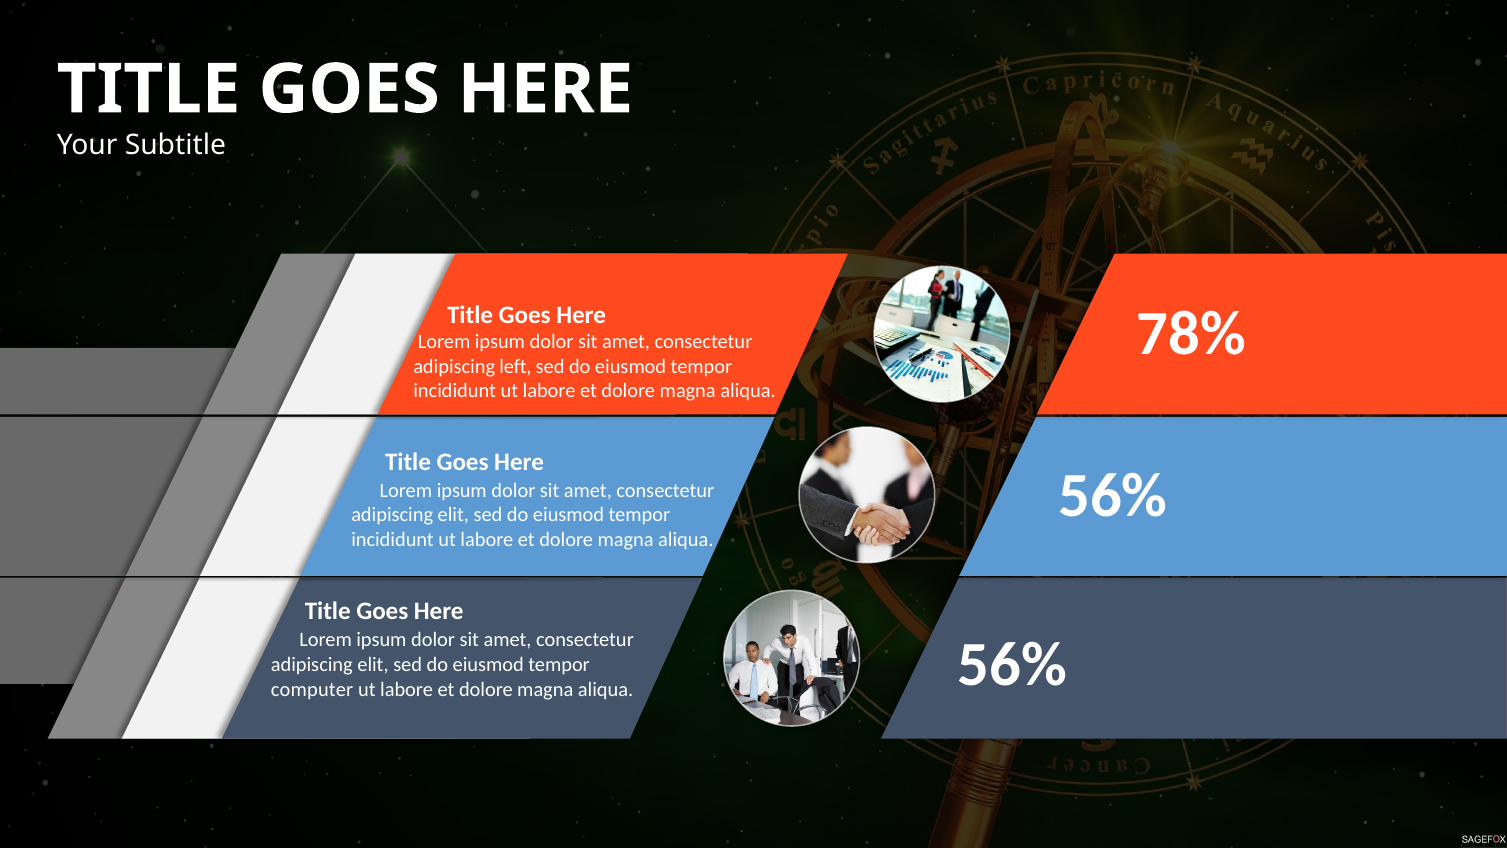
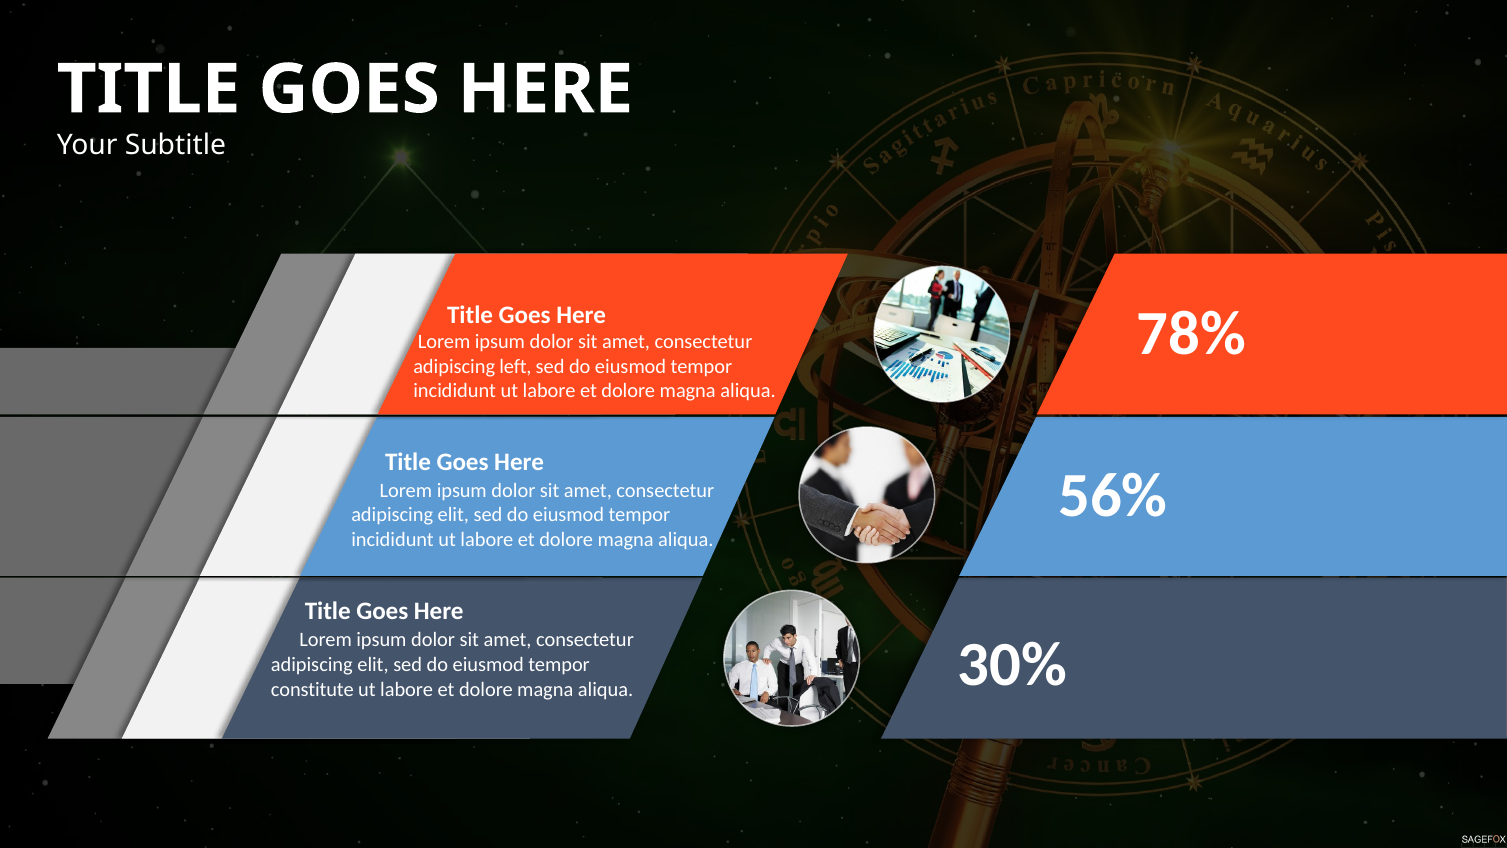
56%: 56% -> 30% (1012, 665)
computer: computer -> constitute (312, 689)
